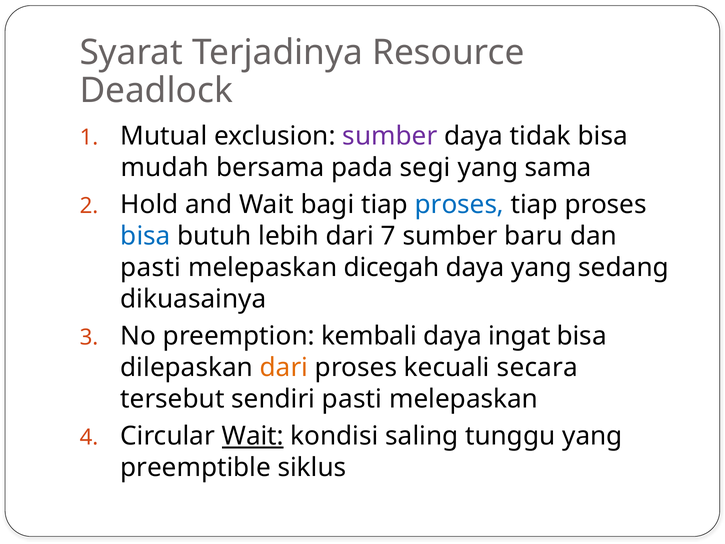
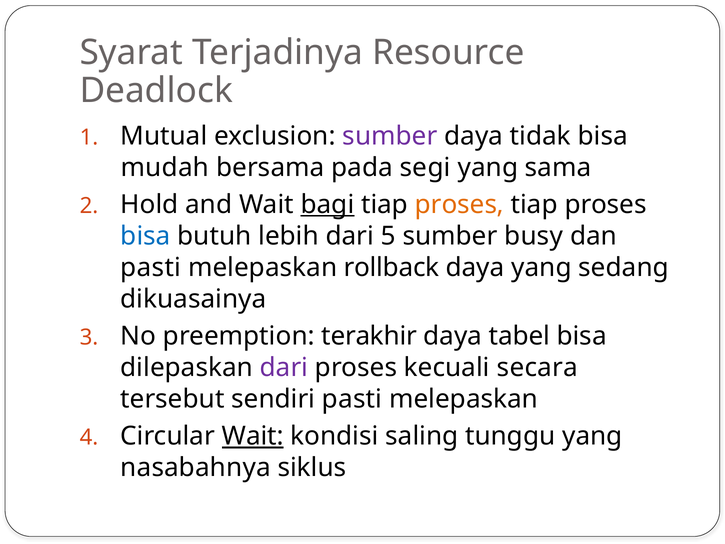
bagi underline: none -> present (327, 205)
proses colour: blue -> orange (459, 205)
7: 7 -> 5 (388, 236)
baru: baru -> busy (534, 236)
dicegah: dicegah -> rollback (392, 267)
kembali: kembali -> terakhir (369, 336)
ingat: ingat -> tabel (519, 336)
dari colour: orange -> purple (284, 367)
preemptible: preemptible -> nasabahnya (196, 467)
